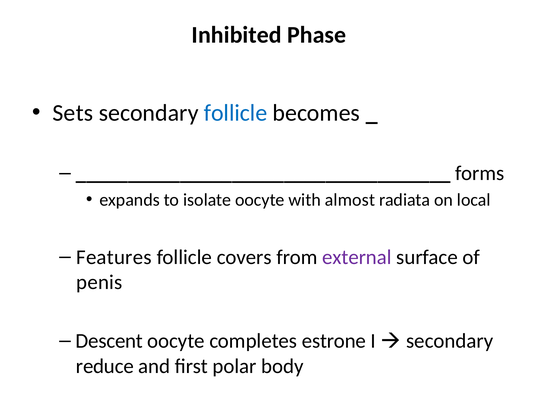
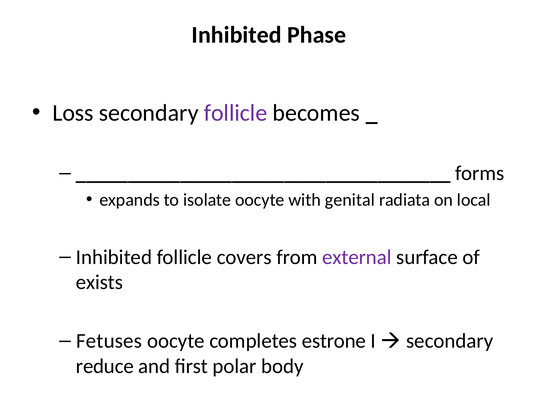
Sets: Sets -> Loss (73, 113)
follicle colour: blue -> purple (236, 113)
almost: almost -> genital (350, 200)
Features: Features -> Inhibited (114, 257)
penis: penis -> exists (99, 282)
Descent: Descent -> Fetuses (109, 341)
